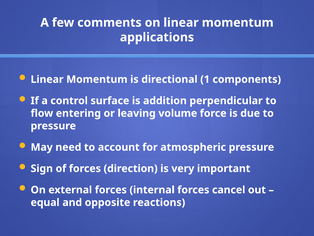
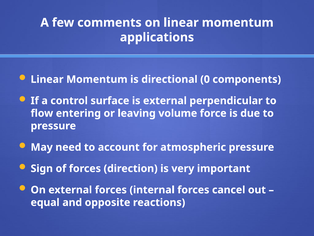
1: 1 -> 0 (205, 79)
is addition: addition -> external (165, 101)
